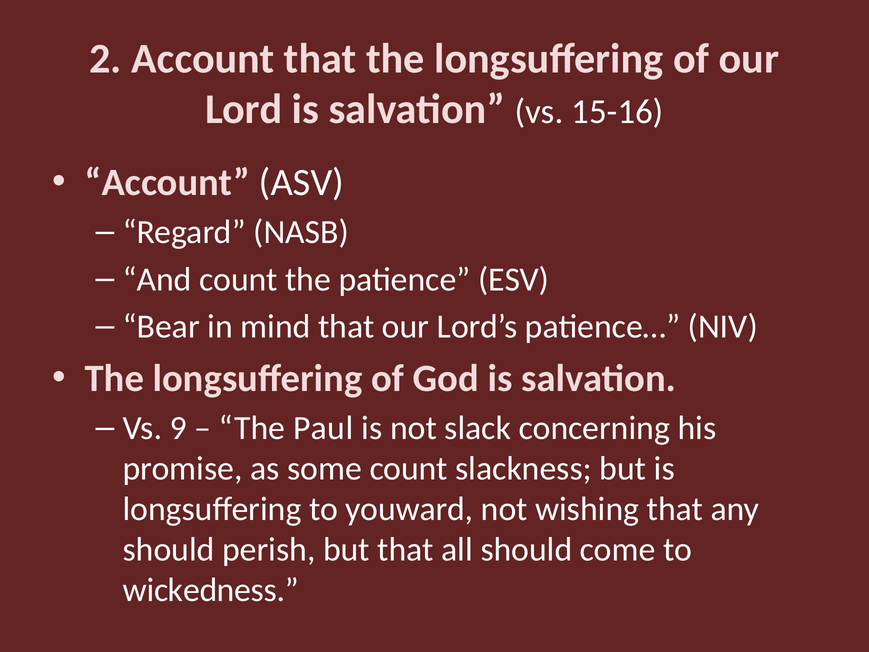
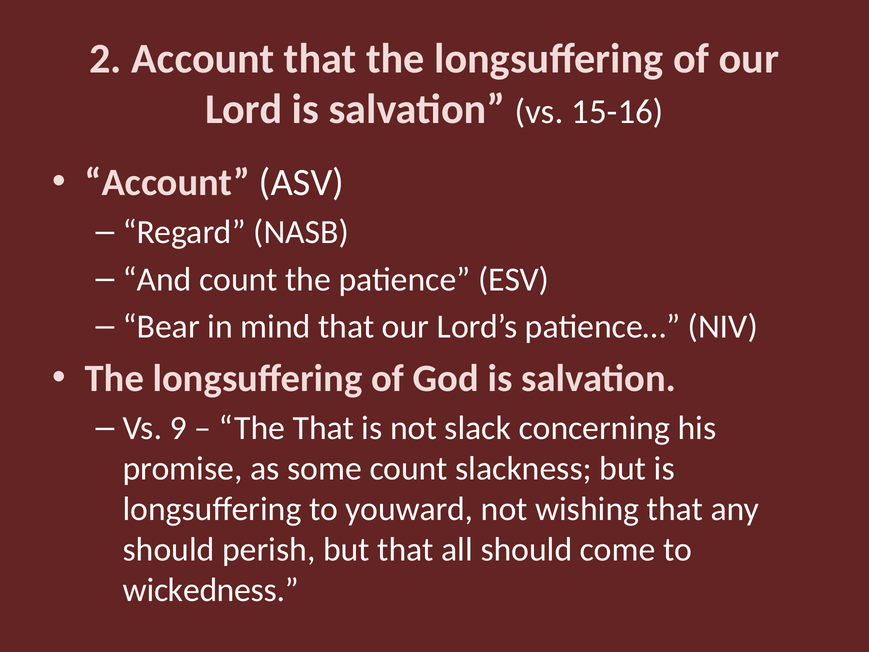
The Paul: Paul -> That (323, 428)
